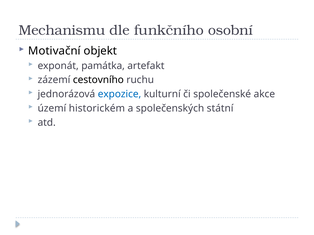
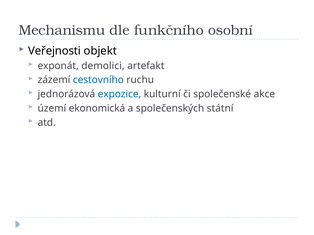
Motivační: Motivační -> Veřejnosti (55, 51)
památka: památka -> demolici (103, 66)
cestovního colour: black -> blue (98, 80)
historickém: historickém -> ekonomická (97, 109)
